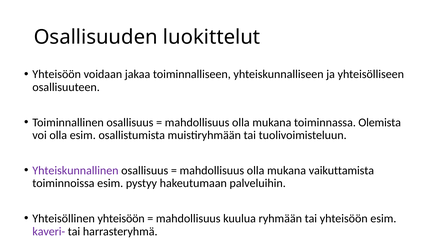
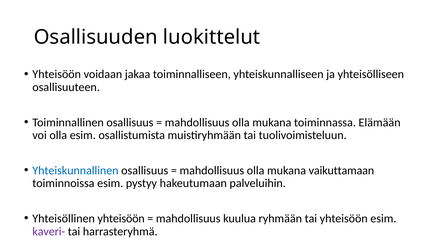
Olemista: Olemista -> Elämään (380, 122)
Yhteiskunnallinen colour: purple -> blue (75, 171)
vaikuttamista: vaikuttamista -> vaikuttamaan (341, 171)
